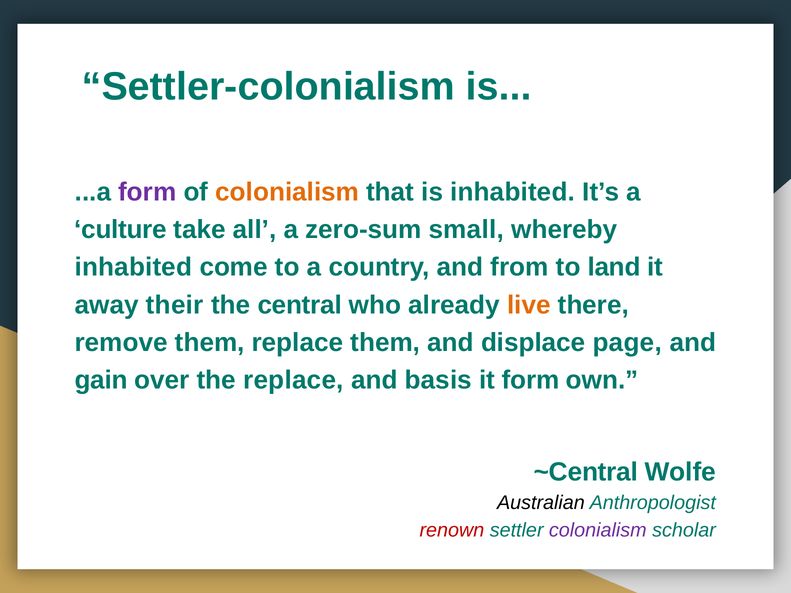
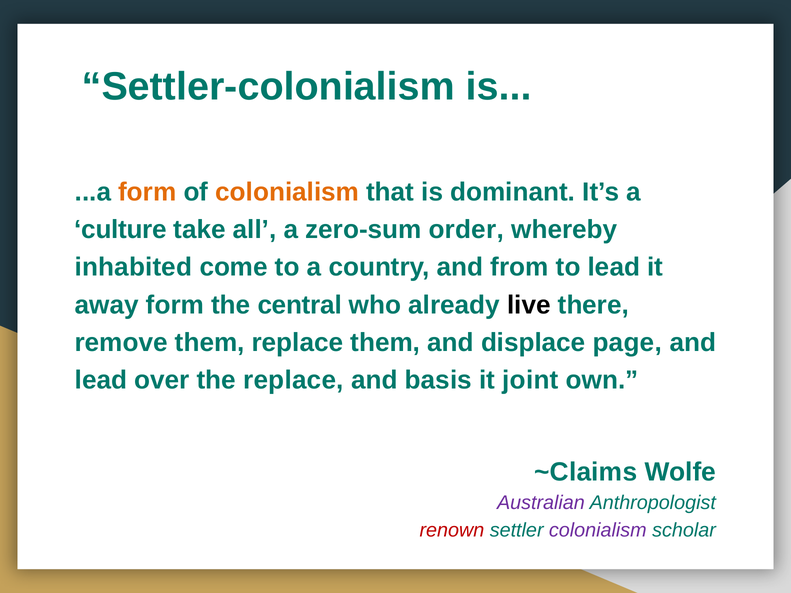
form colour: purple -> orange (147, 192)
is inhabited: inhabited -> dominant (513, 192)
small: small -> order (466, 230)
to land: land -> lead (614, 267)
away their: their -> form (175, 305)
live colour: orange -> black (529, 305)
gain: gain -> lead (101, 380)
it form: form -> joint (530, 380)
~Central: ~Central -> ~Claims (586, 472)
Australian colour: black -> purple (541, 503)
